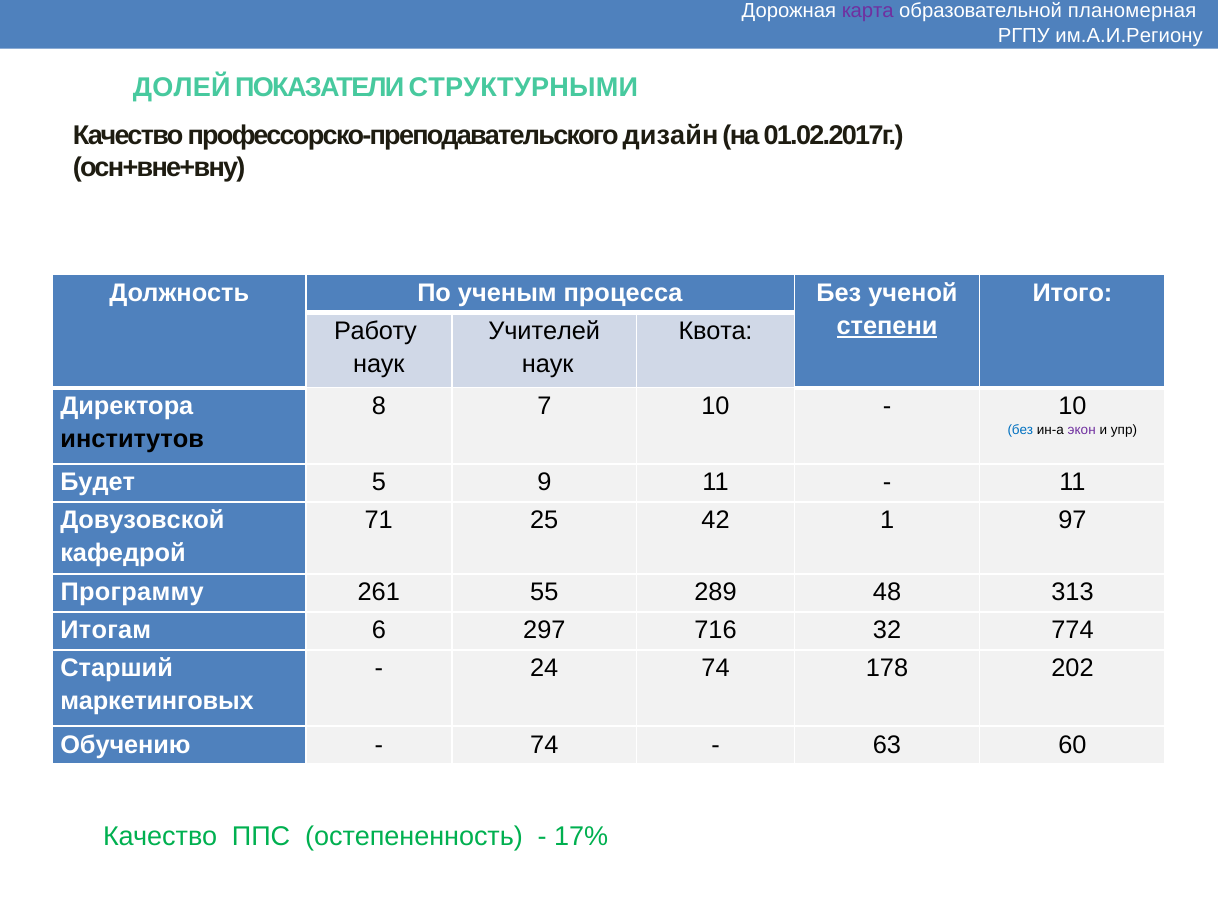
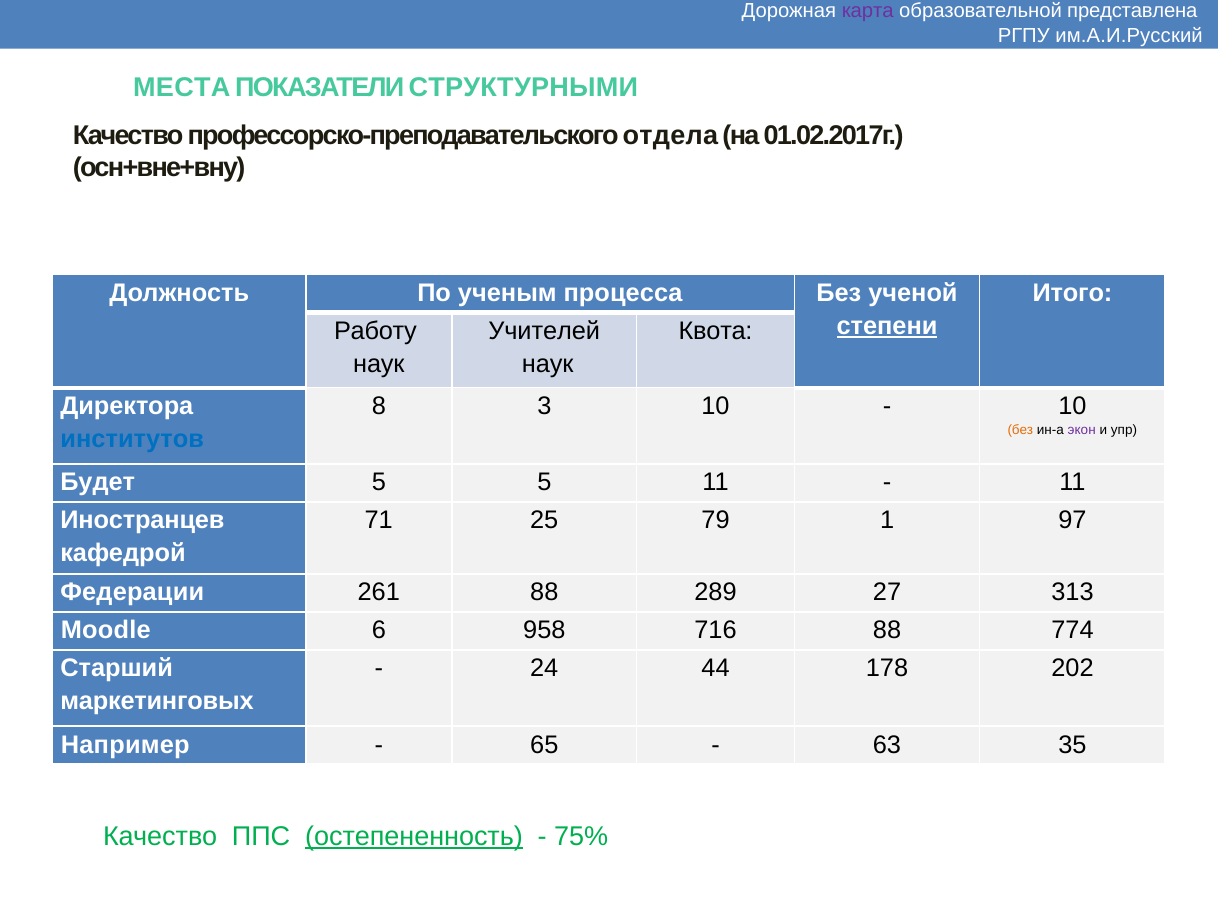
планомерная: планомерная -> представлена (1132, 11)
им.А.И.Региону: им.А.И.Региону -> им.А.И.Русский (1129, 35)
ДОЛЕЙ: ДОЛЕЙ -> МЕСТА (182, 87)
дизайн: дизайн -> отдела (670, 136)
7: 7 -> 3 (544, 406)
без colour: blue -> orange (1020, 430)
институтов colour: black -> blue (132, 439)
5 9: 9 -> 5 (544, 482)
Довузовской: Довузовской -> Иностранцев (142, 520)
42: 42 -> 79 (716, 520)
Программу: Программу -> Федерации (132, 592)
261 55: 55 -> 88 (544, 592)
48: 48 -> 27 (887, 592)
Итогам: Итогам -> Moodle (106, 630)
297: 297 -> 958 (544, 630)
716 32: 32 -> 88 (887, 630)
24 74: 74 -> 44 (716, 668)
Обучению: Обучению -> Например (125, 744)
74: 74 -> 65 (544, 744)
60: 60 -> 35 (1072, 744)
остепененность underline: none -> present (414, 836)
17%: 17% -> 75% (581, 836)
